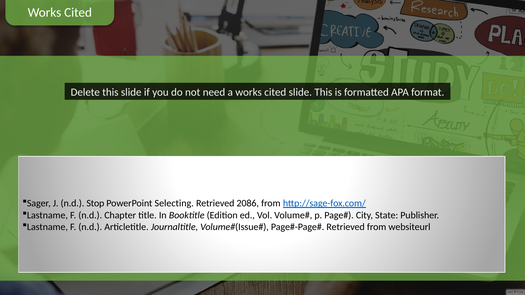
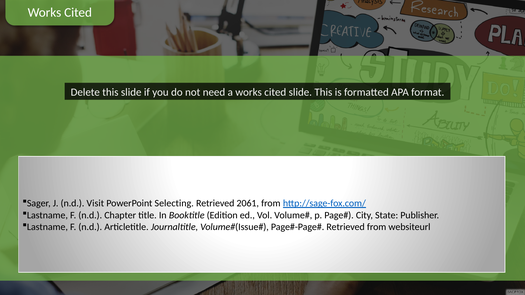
Stop: Stop -> Visit (95, 203)
2086: 2086 -> 2061 (248, 203)
